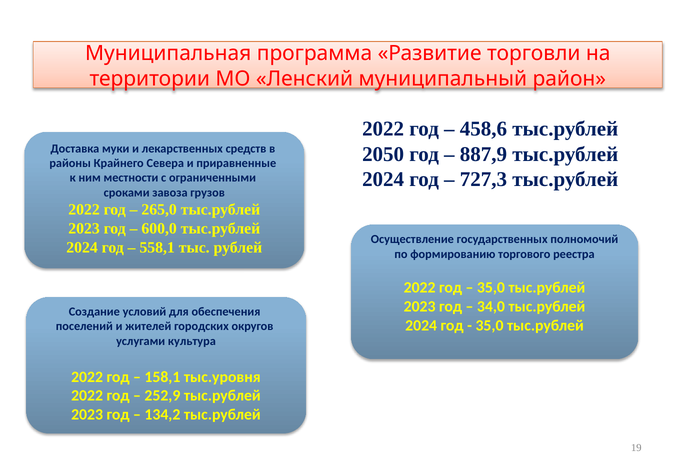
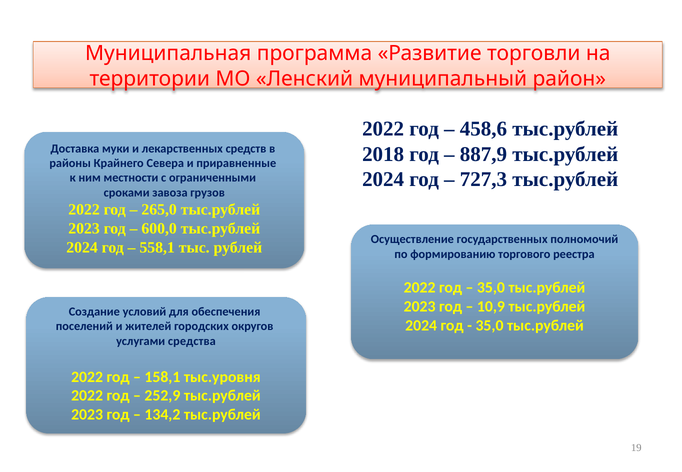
2050: 2050 -> 2018 (383, 154)
34,0: 34,0 -> 10,9 (491, 307)
культура: культура -> средства (192, 341)
